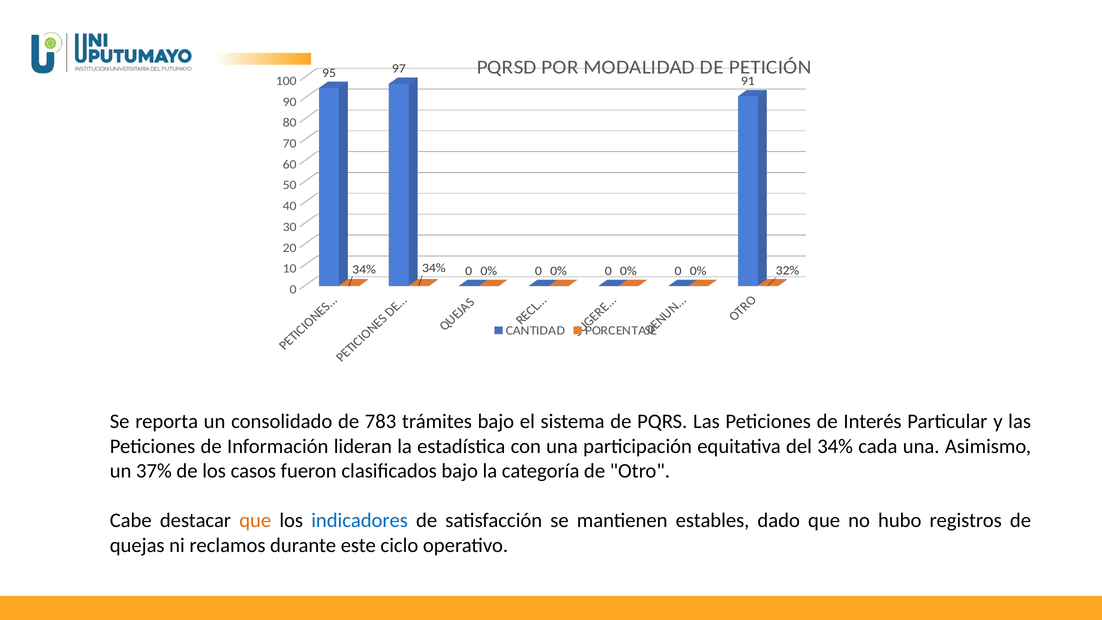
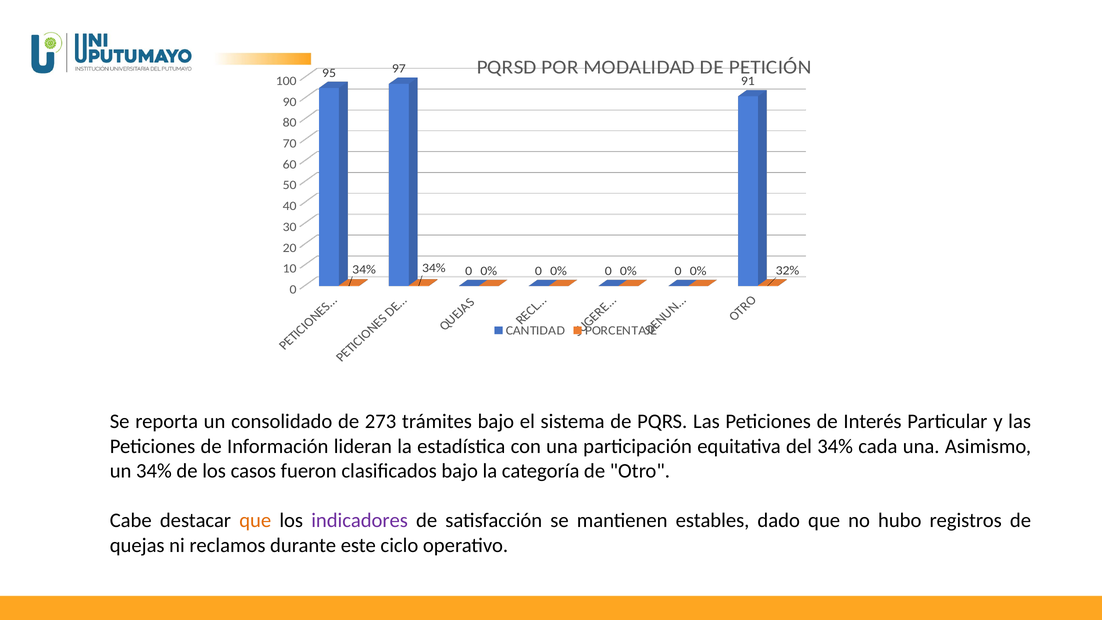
783: 783 -> 273 (381, 421)
un 37%: 37% -> 34% (154, 471)
indicadores colour: blue -> purple (360, 521)
